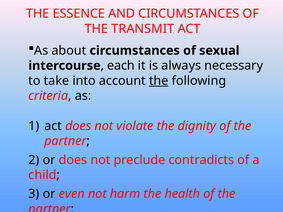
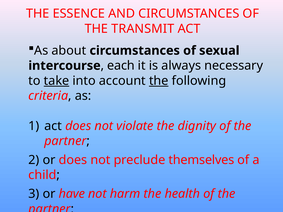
take underline: none -> present (57, 81)
contradicts: contradicts -> themselves (201, 160)
even: even -> have (72, 194)
